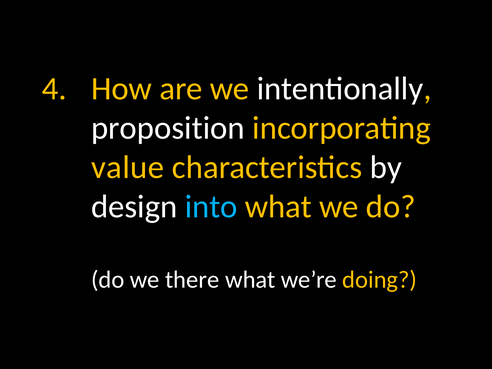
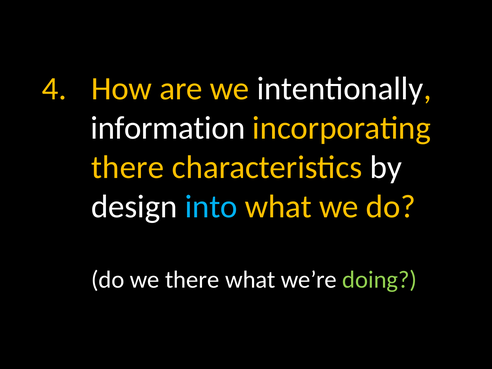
proposition: proposition -> information (168, 128)
value: value -> there (128, 167)
doing colour: yellow -> light green (380, 280)
